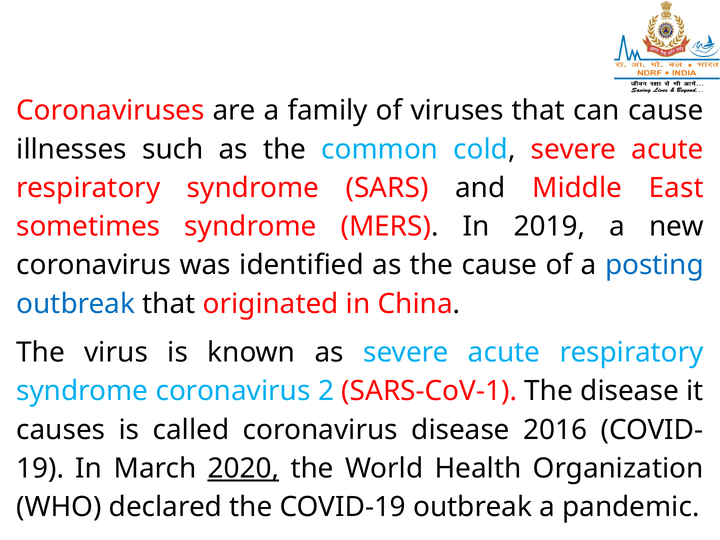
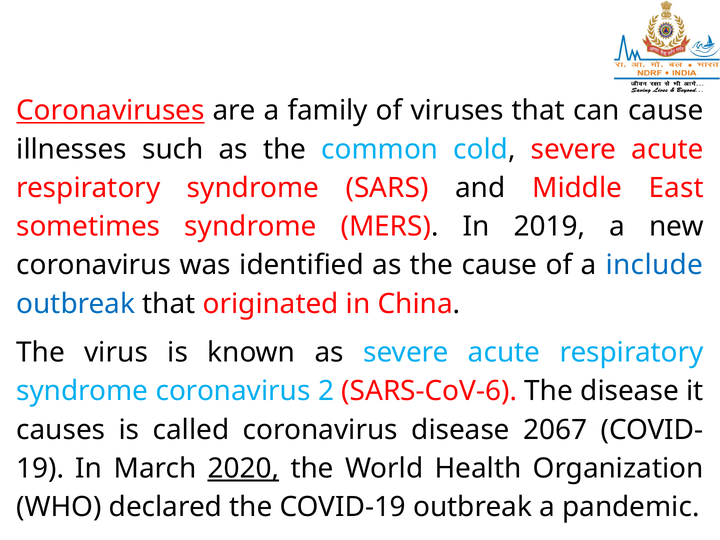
Coronaviruses underline: none -> present (110, 111)
posting: posting -> include (654, 265)
SARS-CoV-1: SARS-CoV-1 -> SARS-CoV-6 (429, 391)
2016: 2016 -> 2067 (555, 430)
